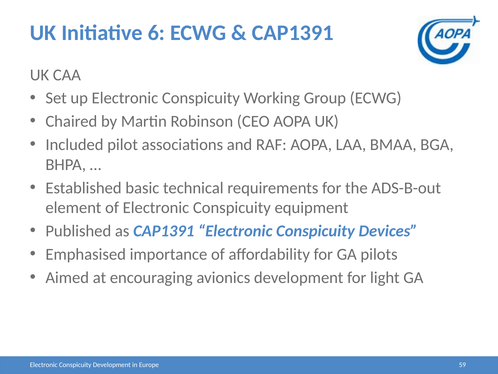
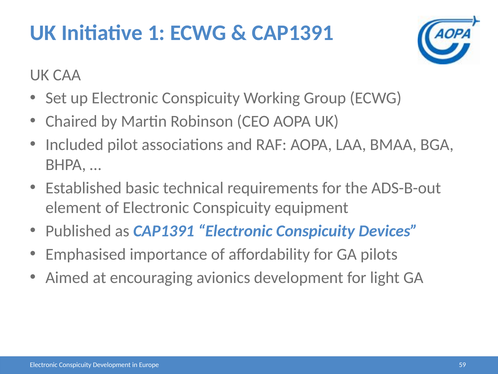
6: 6 -> 1 (156, 33)
